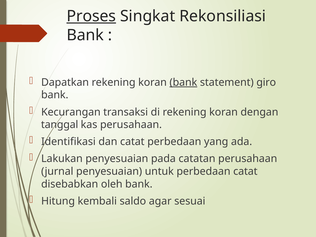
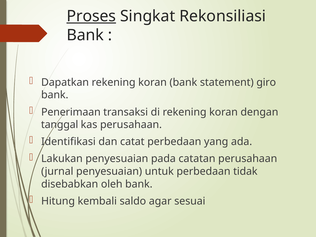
bank underline: present -> none (183, 82)
Kecurangan: Kecurangan -> Penerimaan (71, 112)
perbedaan catat: catat -> tidak (245, 171)
